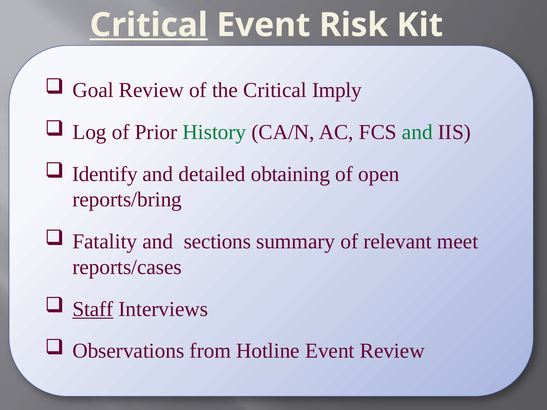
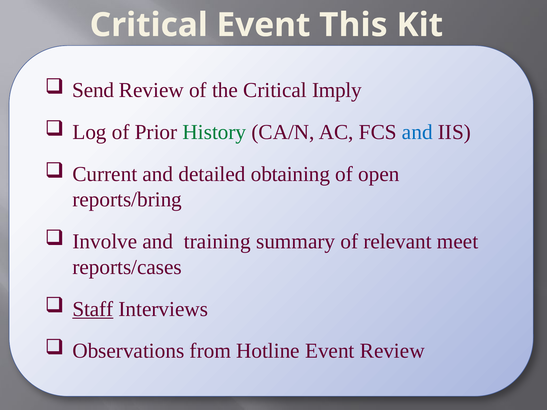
Critical underline: present -> none (149, 25)
Risk: Risk -> This (353, 25)
Goal: Goal -> Send (93, 90)
and colour: green -> blue (417, 132)
Identify: Identify -> Current (105, 174)
Fatality: Fatality -> Involve (105, 242)
sections: sections -> training (217, 242)
